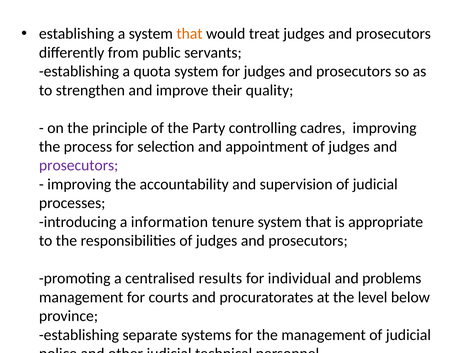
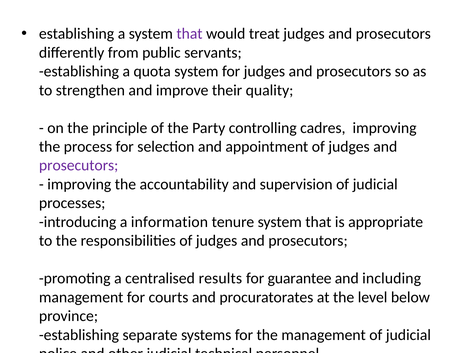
that colour: orange -> purple (189, 34)
individual: individual -> guarantee (300, 278)
problems: problems -> including (392, 278)
